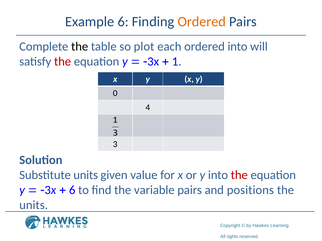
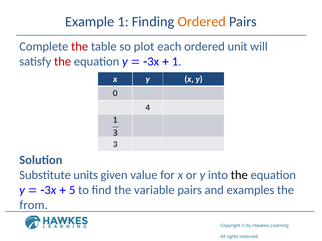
Example 6: 6 -> 1 (123, 22)
the colour: black -> red (80, 47)
ordered into: into -> unit (238, 47)
the colour: red -> black (239, 175)
6: 6 -> 5 (72, 190)
positions: positions -> examples (250, 190)
units: units -> from (34, 205)
